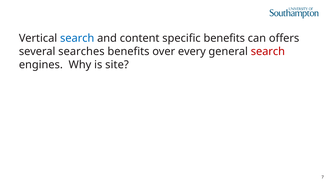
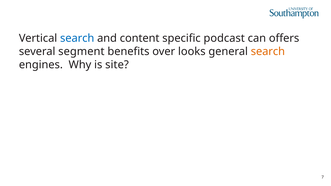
specific benefits: benefits -> podcast (224, 38)
searches: searches -> segment (81, 51)
every: every -> looks (192, 51)
search colour: red -> orange (268, 51)
